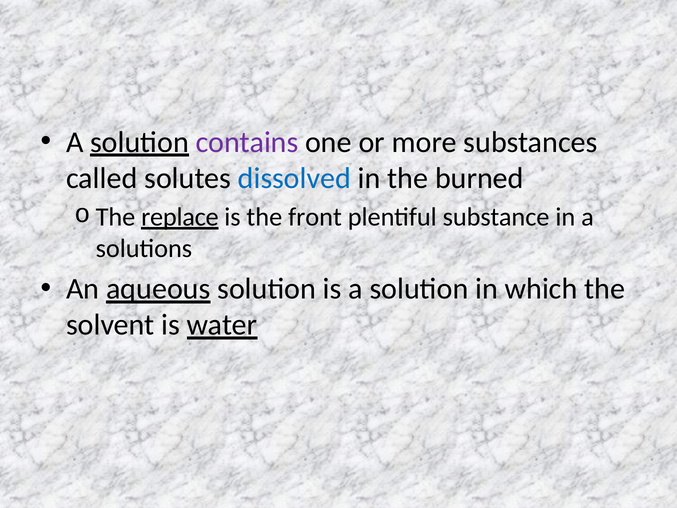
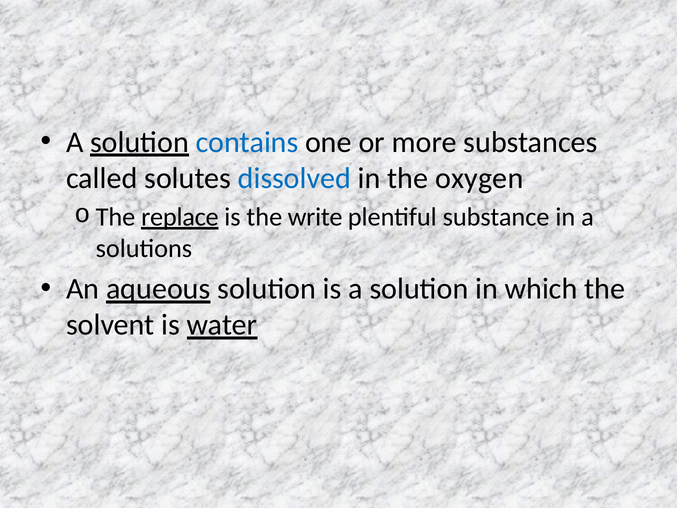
contains colour: purple -> blue (247, 142)
burned: burned -> oxygen (479, 178)
front: front -> write (315, 217)
